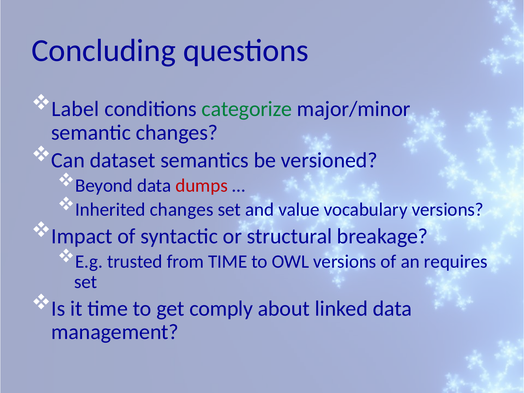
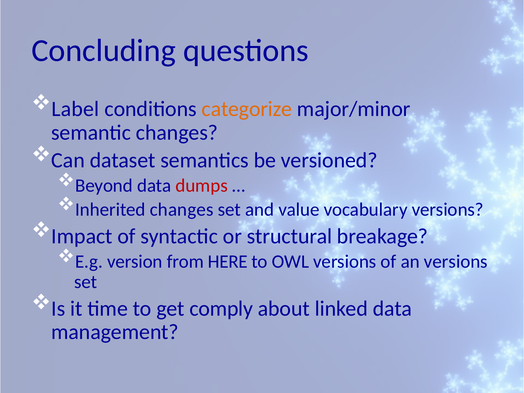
categorize colour: green -> orange (247, 109)
trusted: trusted -> version (135, 262)
from TIME: TIME -> HERE (228, 262)
an requires: requires -> versions (456, 262)
